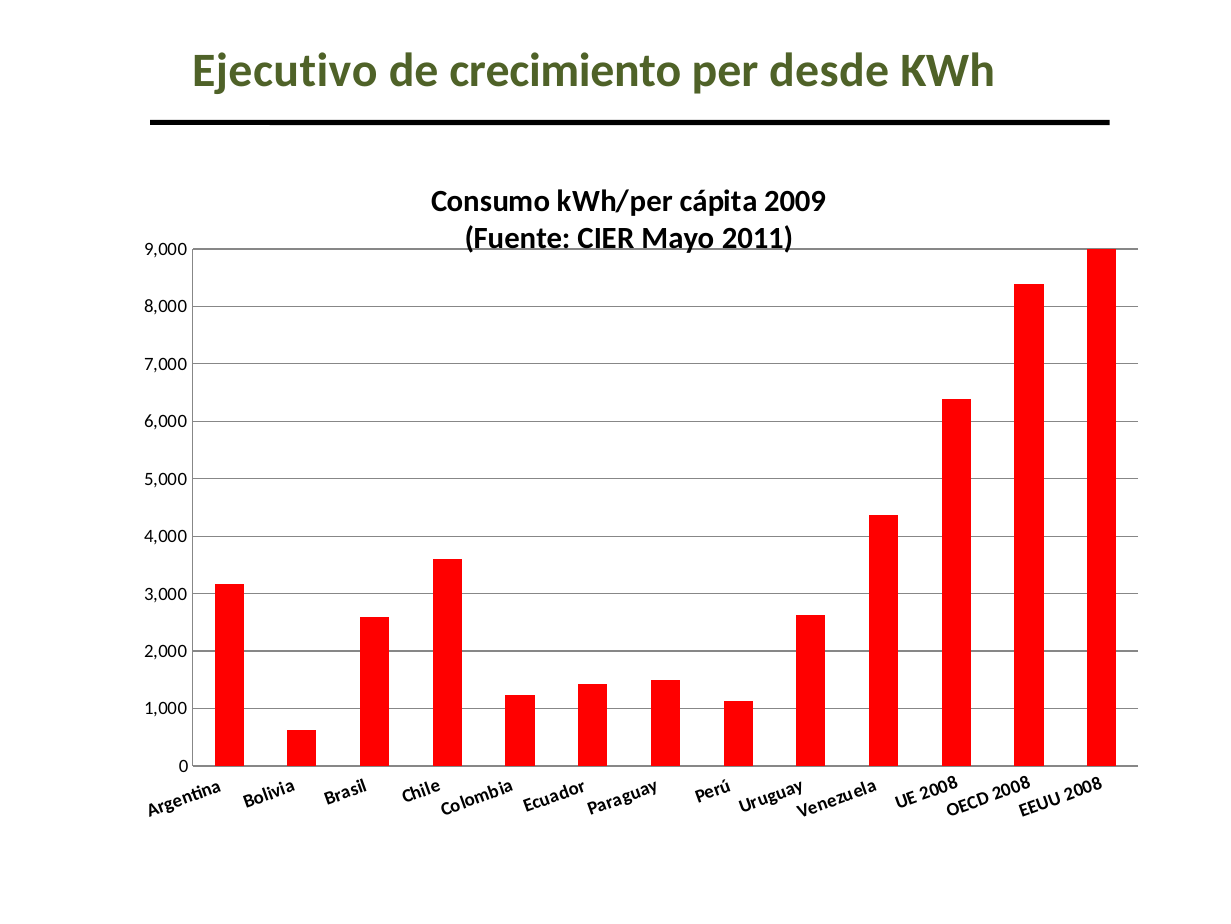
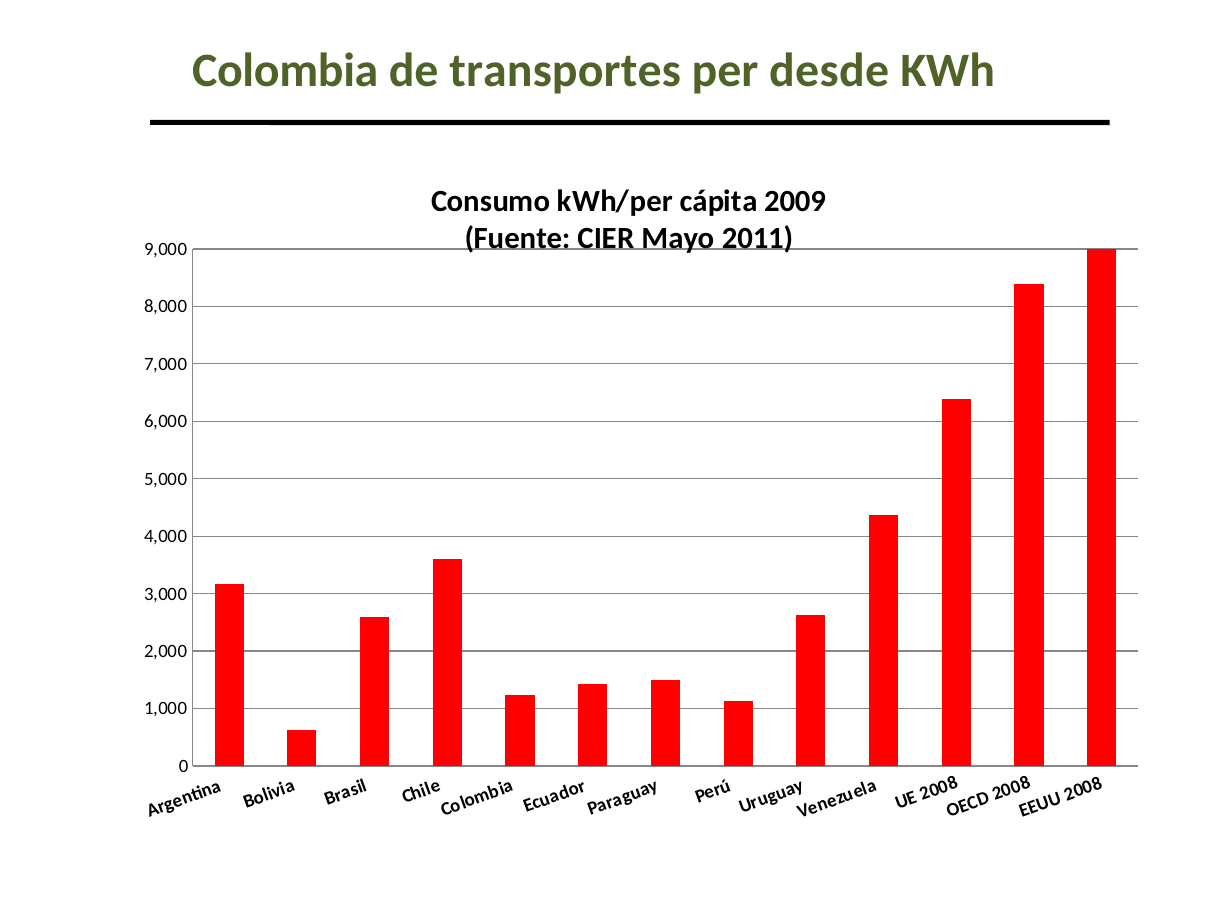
Ejecutivo: Ejecutivo -> Colombia (285, 71)
crecimiento: crecimiento -> transportes (565, 71)
